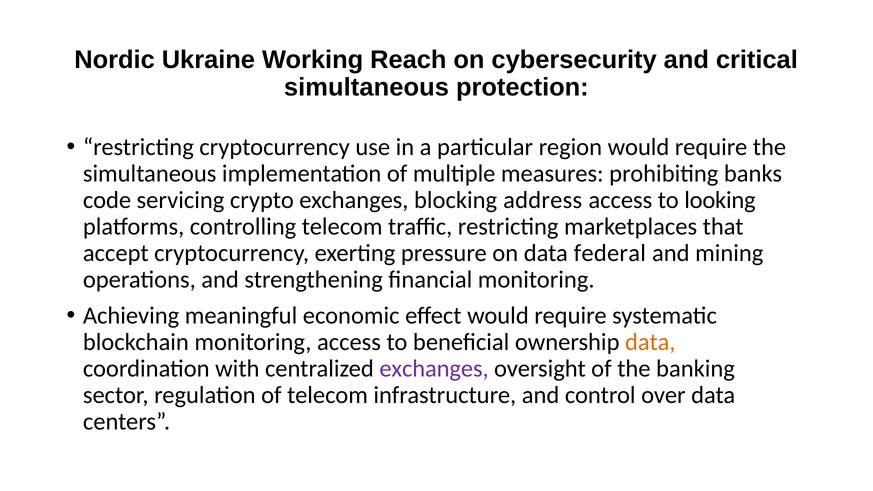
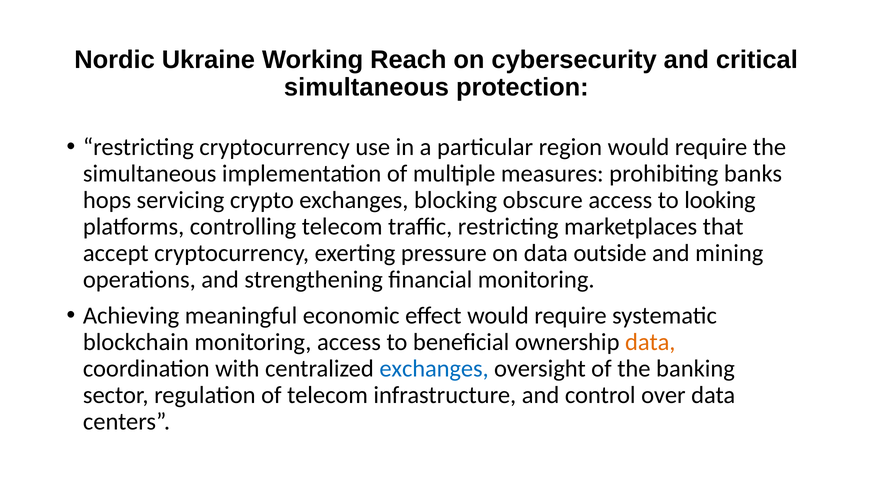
code: code -> hops (107, 200)
address: address -> obscure (543, 200)
federal: federal -> outside (610, 253)
exchanges colour: purple -> blue (434, 369)
